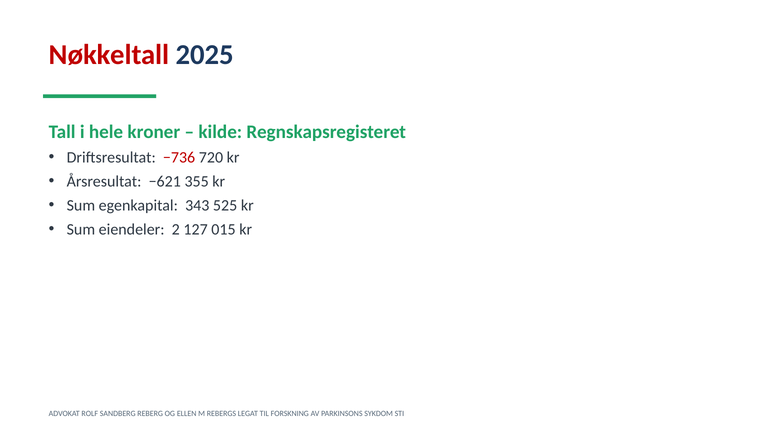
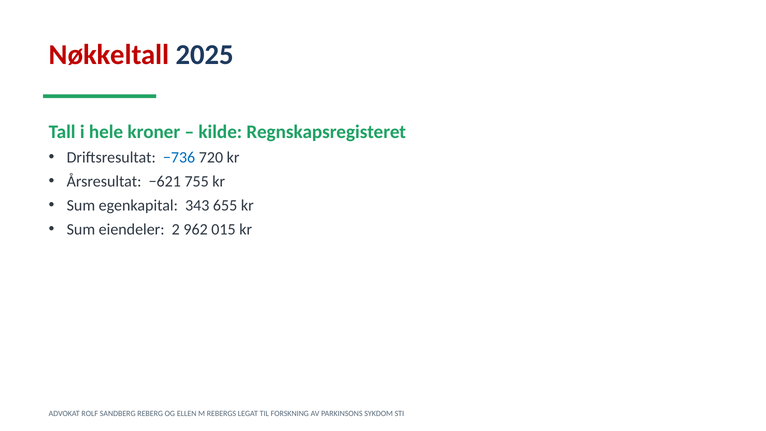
−736 colour: red -> blue (179, 158)
355: 355 -> 755 (197, 181)
525: 525 -> 655 (225, 205)
127: 127 -> 962 (196, 229)
